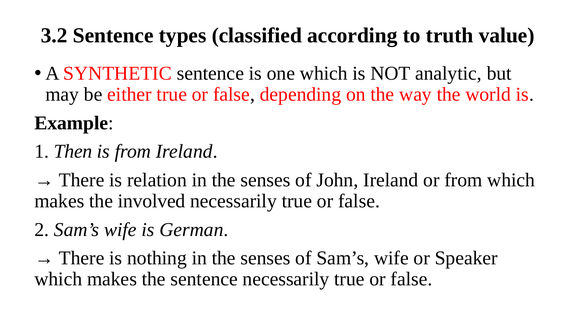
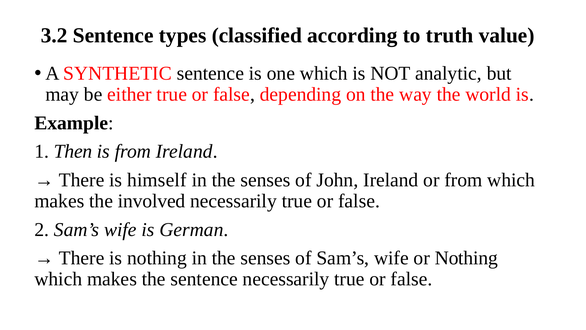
relation: relation -> himself (157, 180)
or Speaker: Speaker -> Nothing (466, 258)
